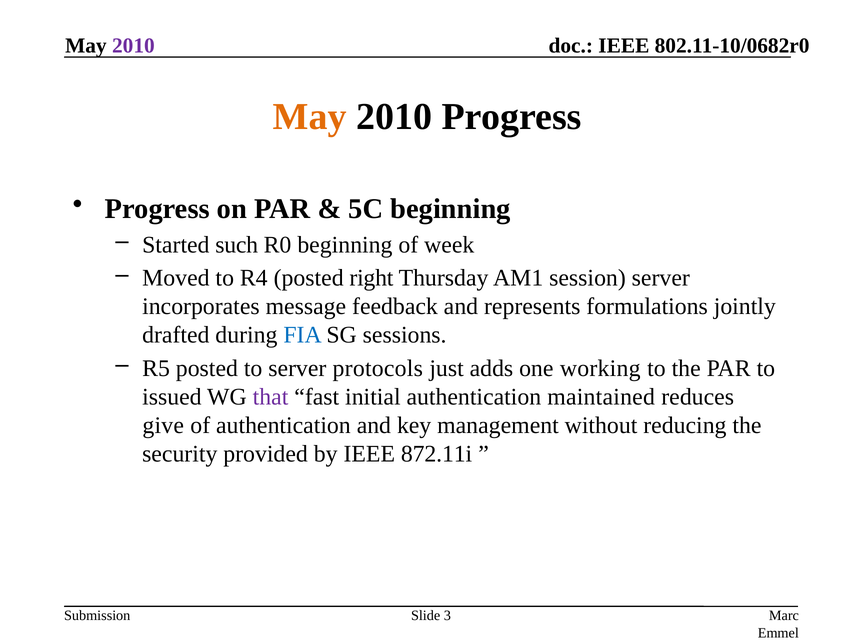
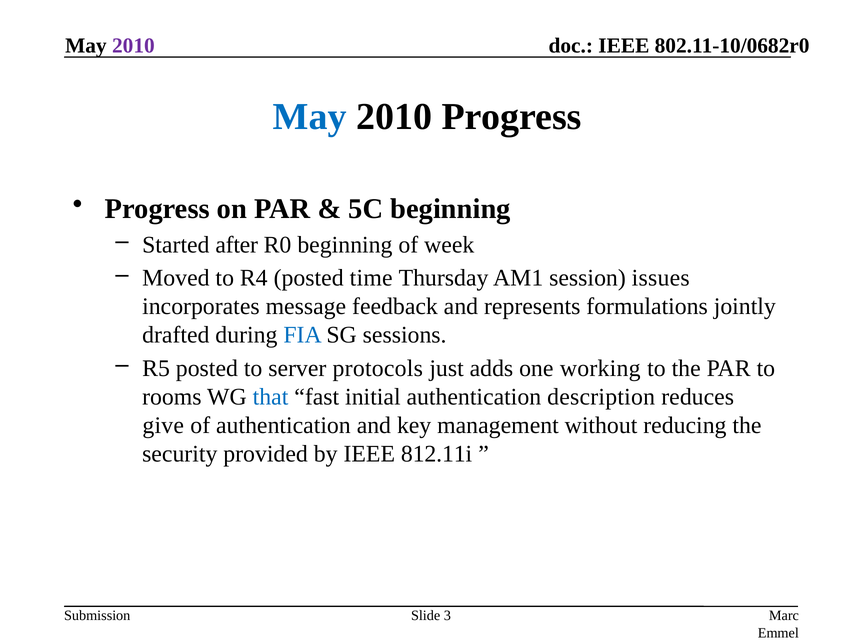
May colour: orange -> blue (310, 117)
such: such -> after (237, 244)
right: right -> time (371, 278)
session server: server -> issues (661, 278)
issued: issued -> rooms (172, 396)
that colour: purple -> blue (271, 396)
maintained: maintained -> description (601, 396)
872.11i: 872.11i -> 812.11i (437, 453)
